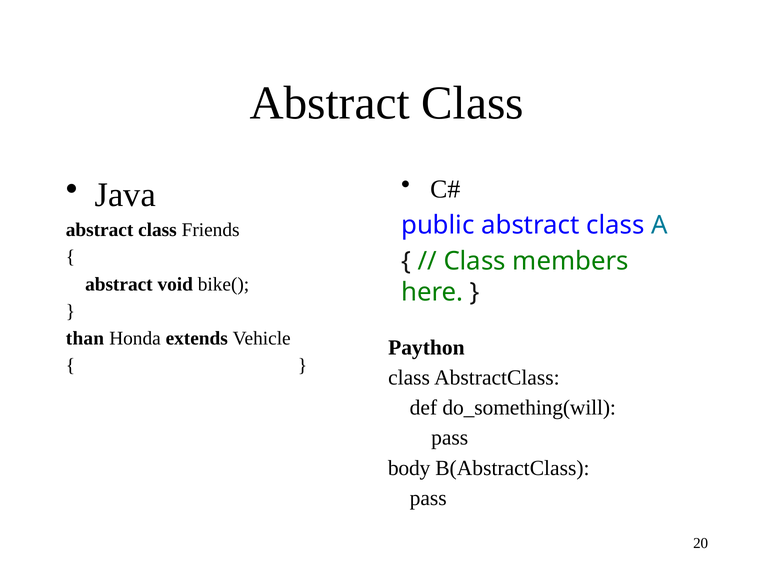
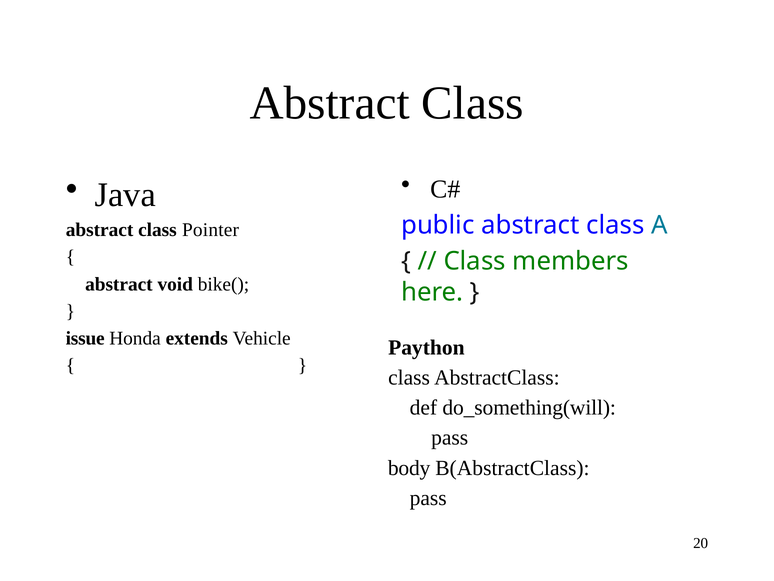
Friends: Friends -> Pointer (211, 230)
than: than -> issue (85, 338)
